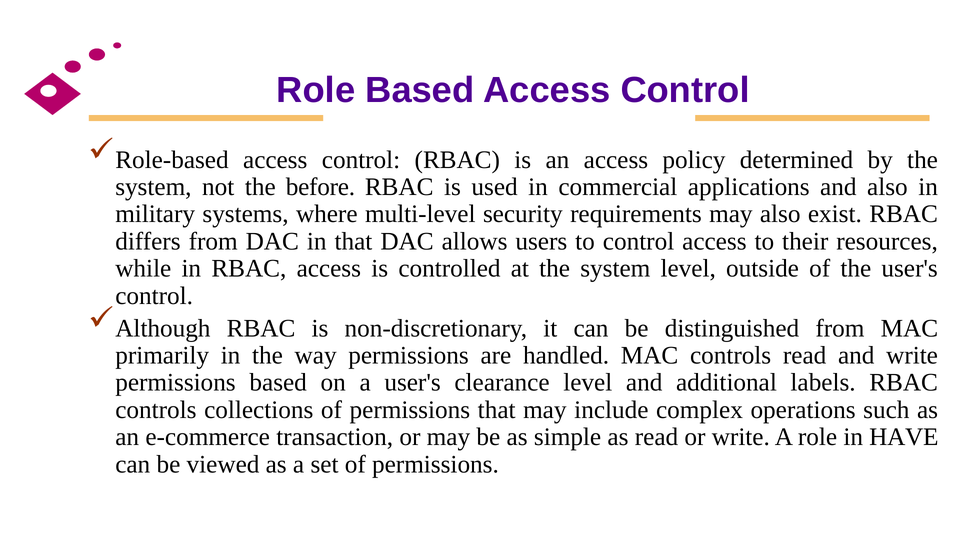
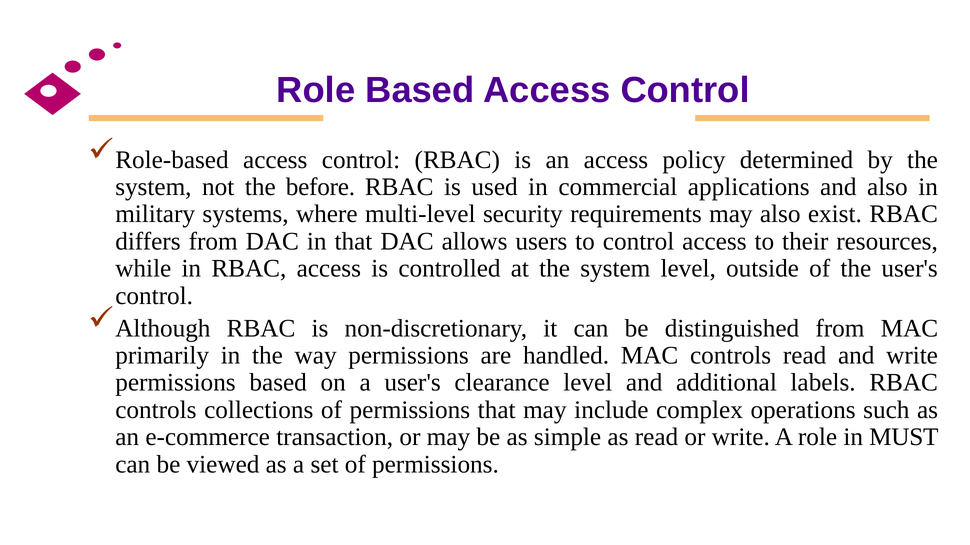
HAVE: HAVE -> MUST (904, 438)
